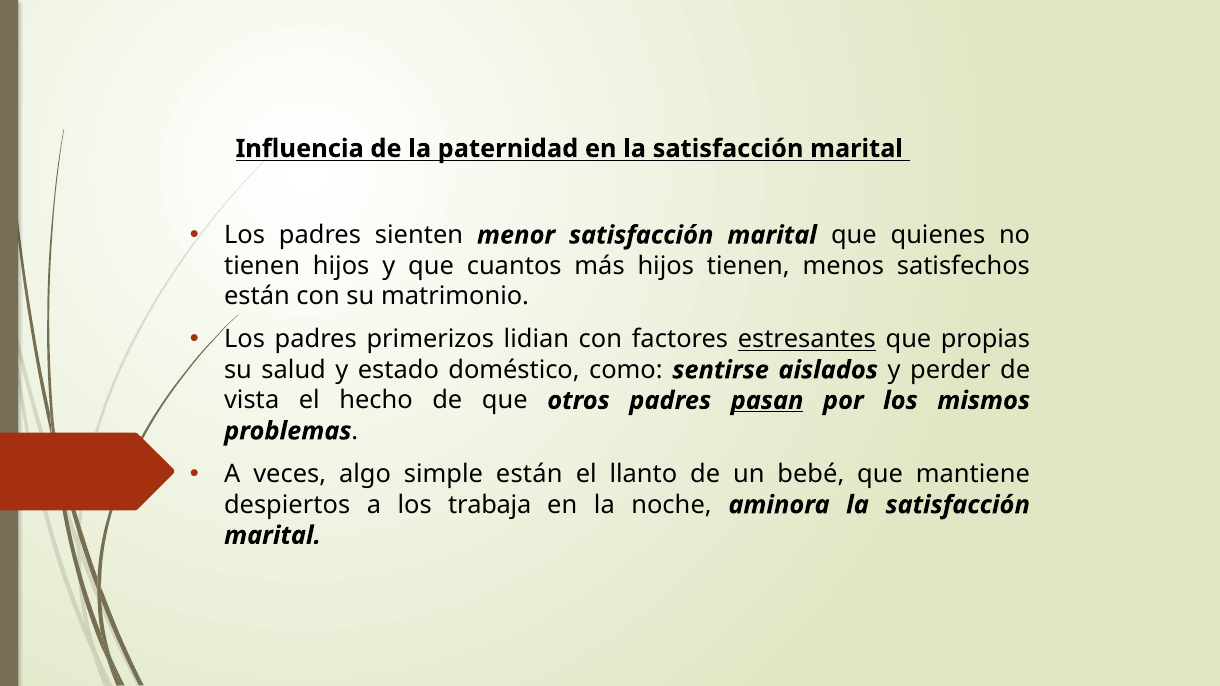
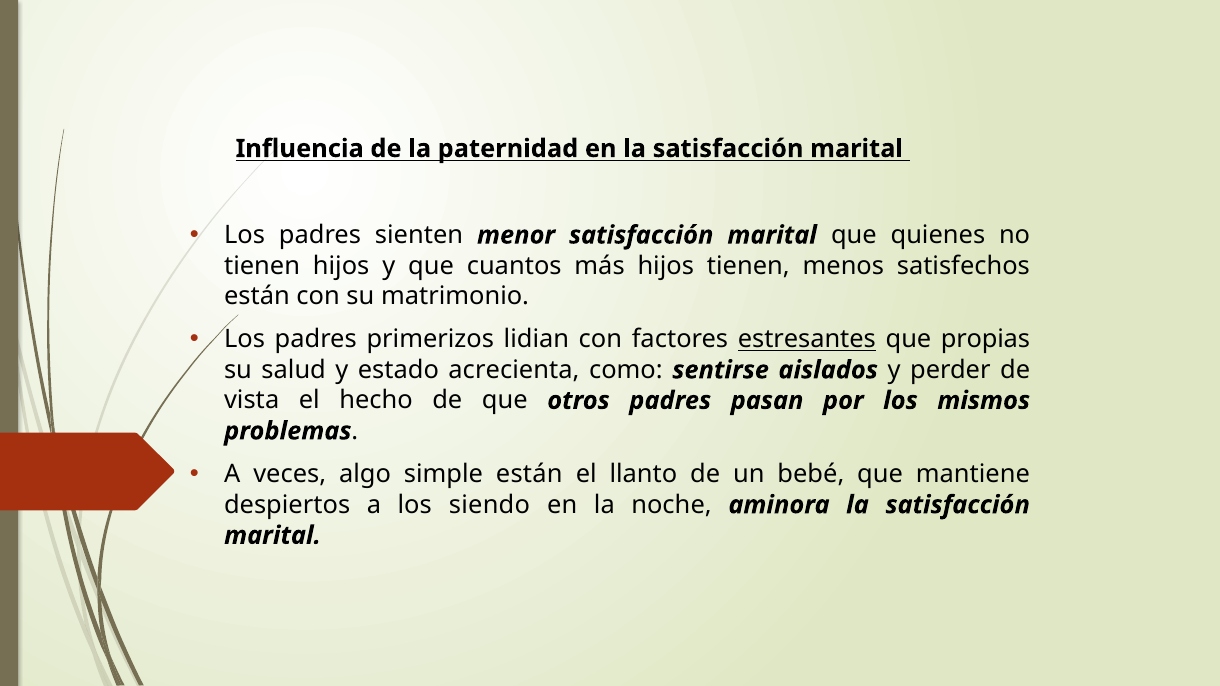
doméstico: doméstico -> acrecienta (514, 370)
pasan underline: present -> none (767, 401)
trabaja: trabaja -> siendo (489, 505)
